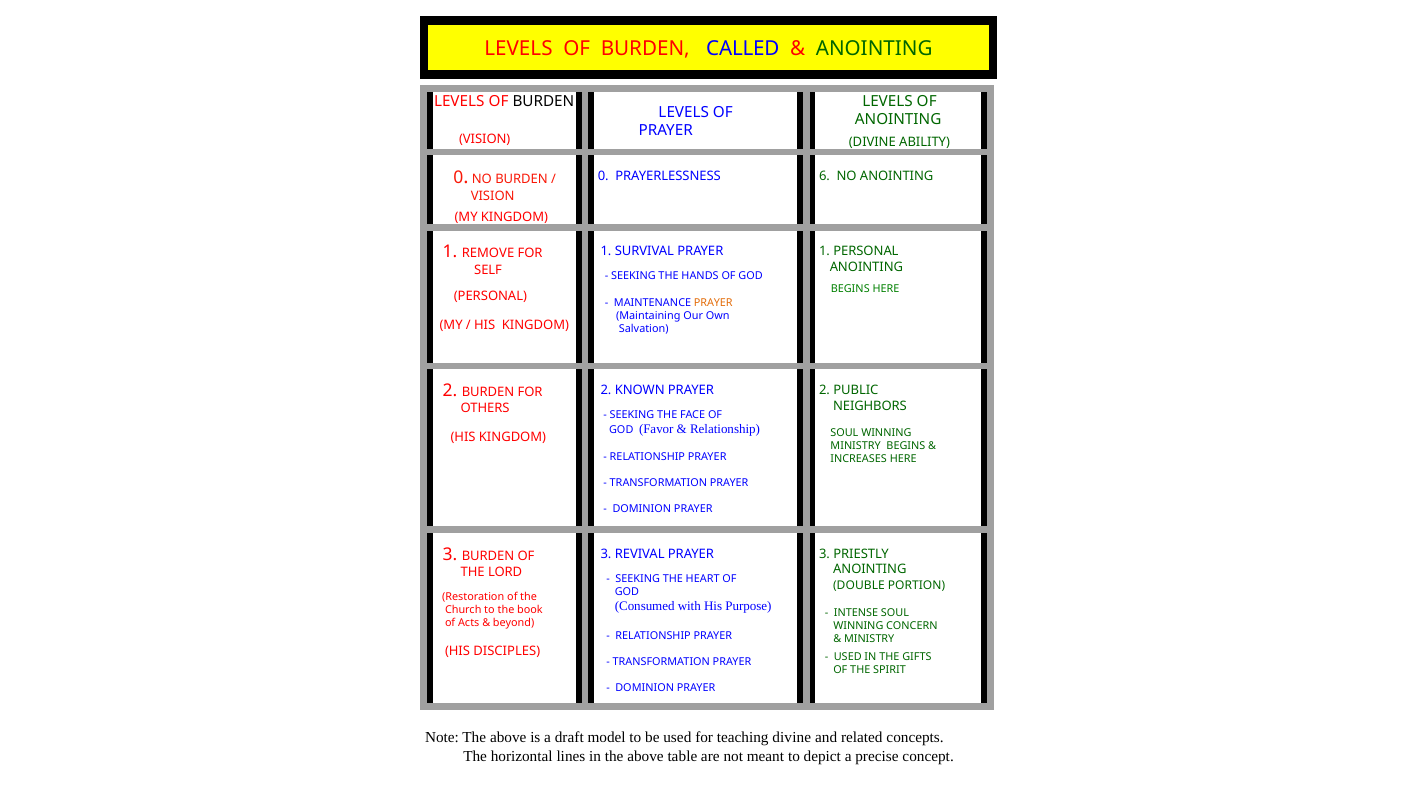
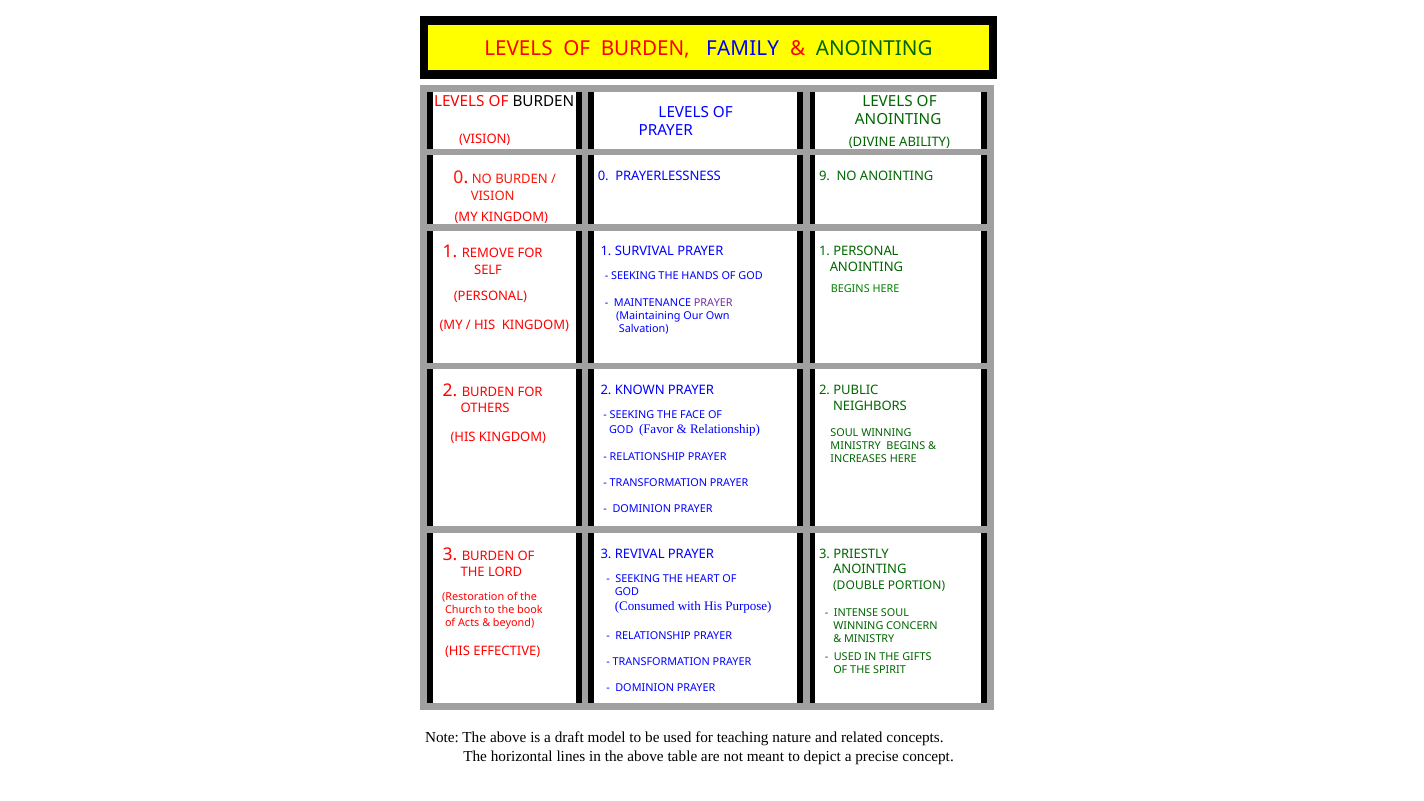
CALLED: CALLED -> FAMILY (743, 49)
6: 6 -> 9 (825, 176)
PRAYER colour: orange -> purple (713, 303)
DISCIPLES: DISCIPLES -> EFFECTIVE (507, 651)
teaching divine: divine -> nature (792, 738)
